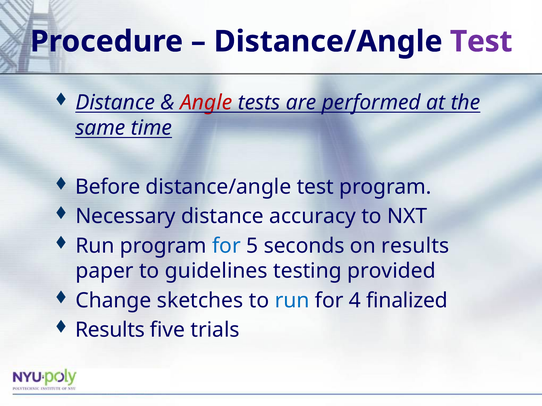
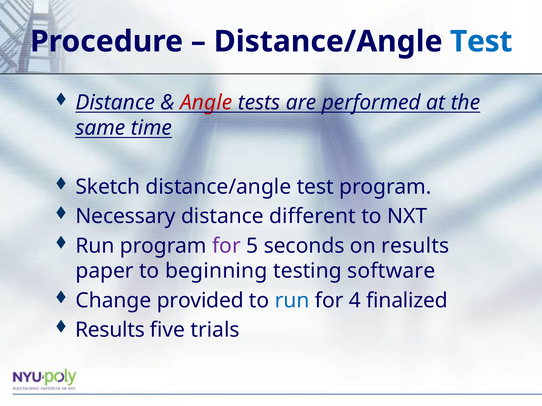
Test colour: purple -> blue (481, 42)
Before: Before -> Sketch (108, 187)
accuracy: accuracy -> different (313, 217)
for colour: blue -> purple (226, 246)
guidelines: guidelines -> beginning (216, 271)
provided: provided -> software (391, 271)
sketches: sketches -> provided (200, 301)
